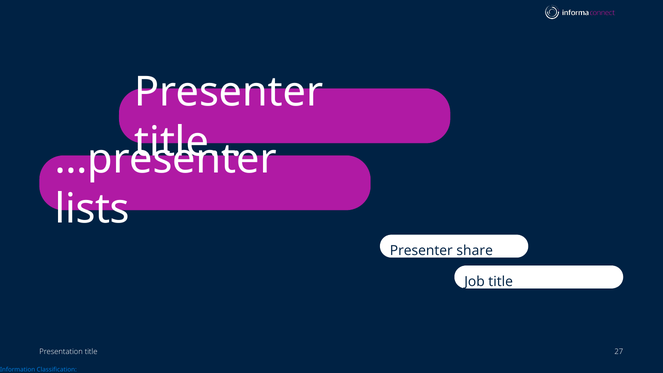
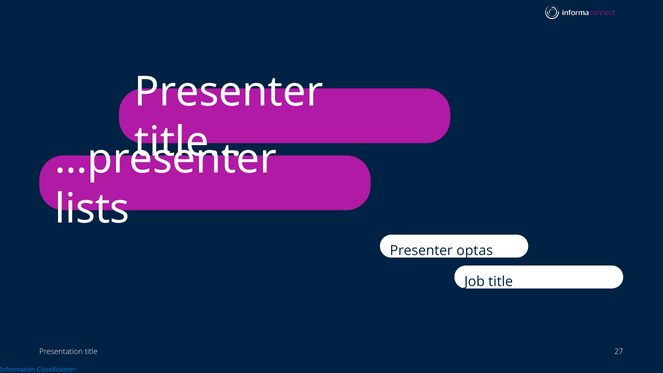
share: share -> optas (475, 251)
